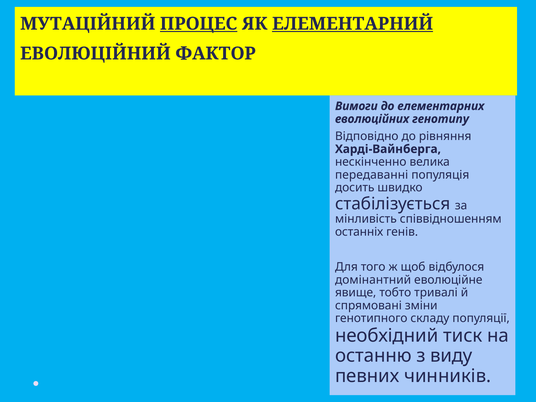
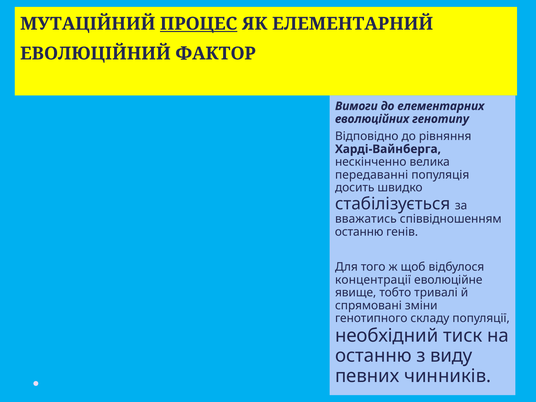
ЕЛЕМЕНТАРНИЙ underline: present -> none (353, 24)
мінливість: мінливість -> вважатись (366, 219)
останніх: останніх -> останню (359, 232)
домінантний: домінантний -> концентрації (373, 280)
